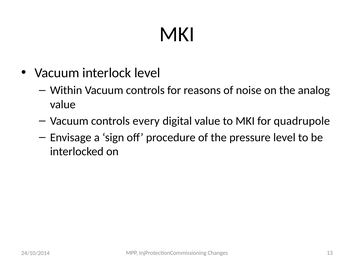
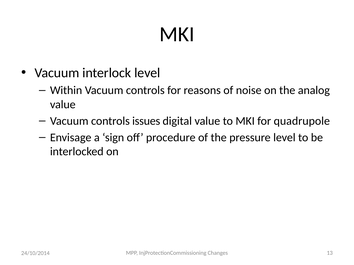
every: every -> issues (146, 121)
